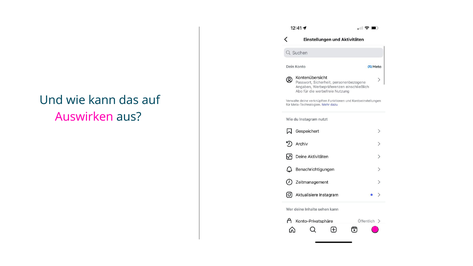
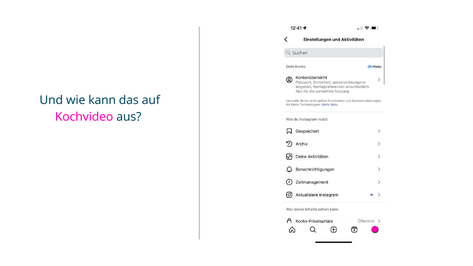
Auswirken: Auswirken -> Kochvideo (84, 117)
